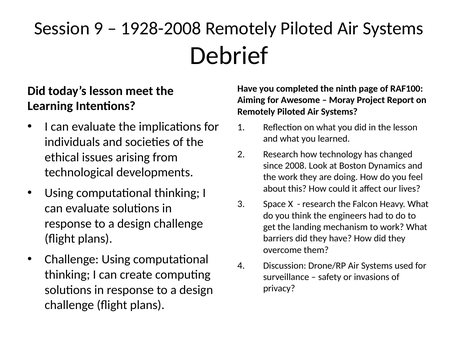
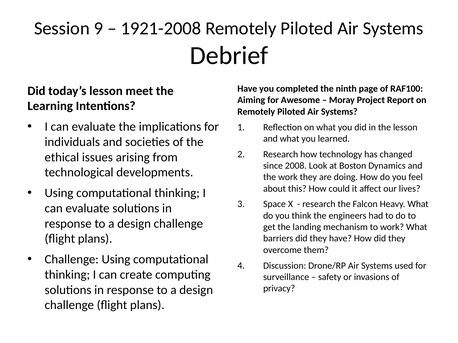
1928-2008: 1928-2008 -> 1921-2008 (161, 28)
